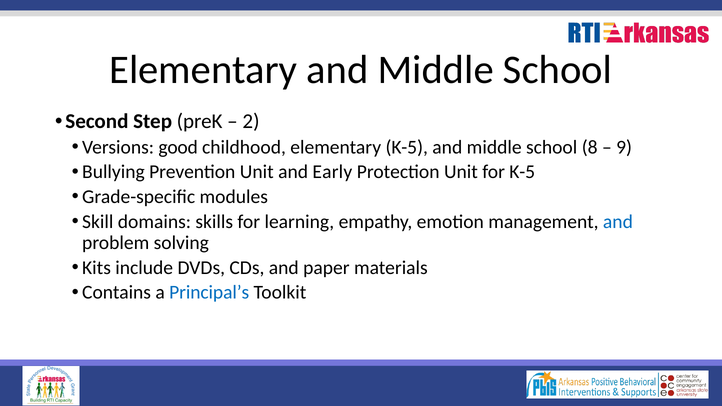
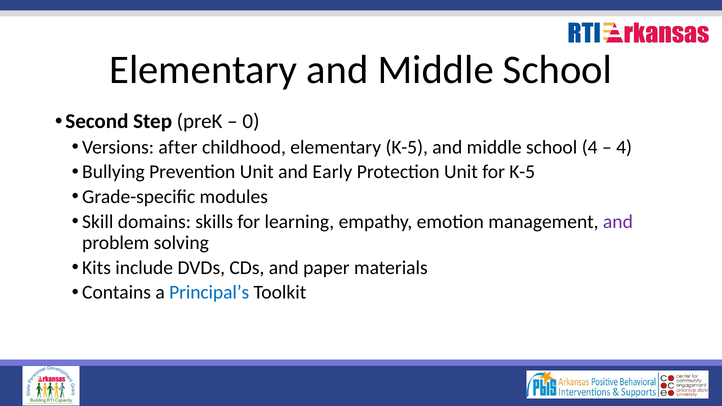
2: 2 -> 0 (251, 121)
good: good -> after (178, 147)
school 8: 8 -> 4 (590, 147)
9: 9 -> 4 (624, 147)
and colour: blue -> purple (618, 222)
